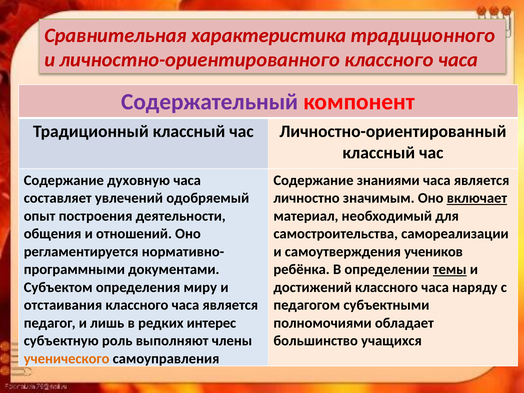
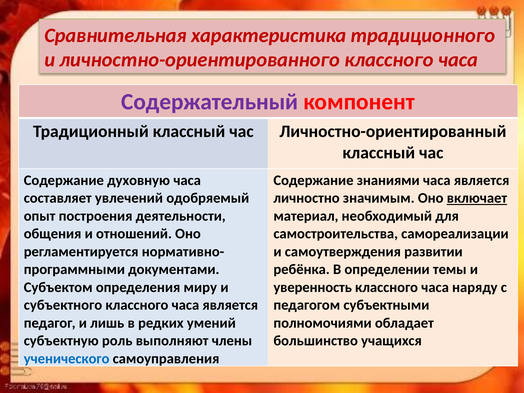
учеников: учеников -> развитии (433, 252)
темы underline: present -> none (450, 269)
достижений: достижений -> уверенность (313, 287)
отстаивания: отстаивания -> субъектного (63, 305)
интерес: интерес -> умений (211, 323)
ученического colour: orange -> blue (67, 359)
